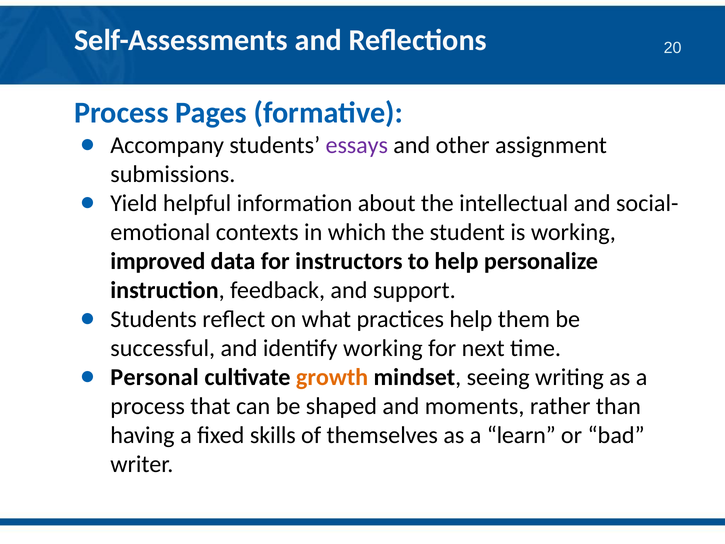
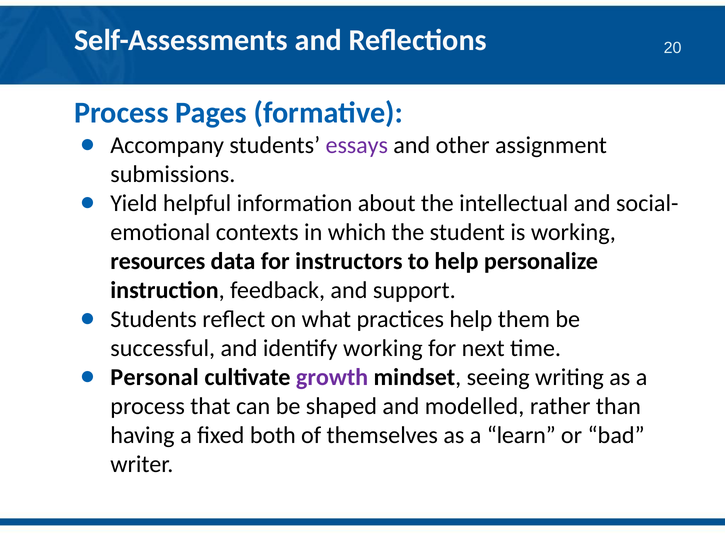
improved: improved -> resources (158, 261)
growth colour: orange -> purple (332, 377)
moments: moments -> modelled (475, 406)
skills: skills -> both (273, 435)
